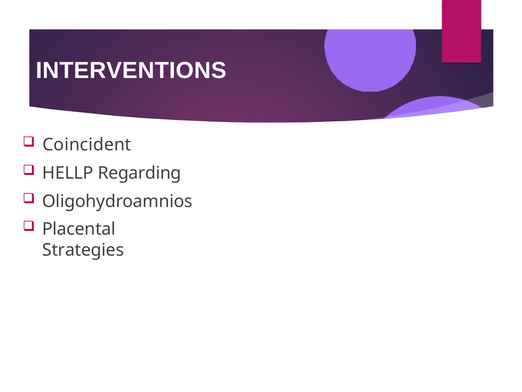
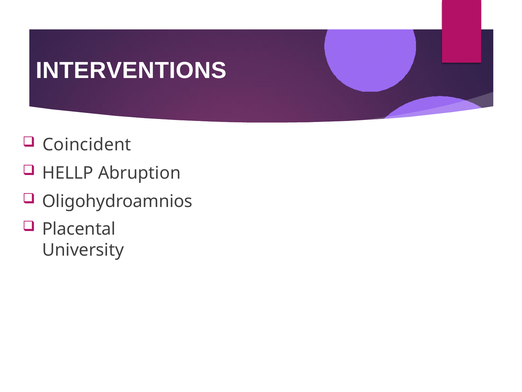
Regarding: Regarding -> Abruption (139, 173)
Strategies: Strategies -> University (83, 250)
